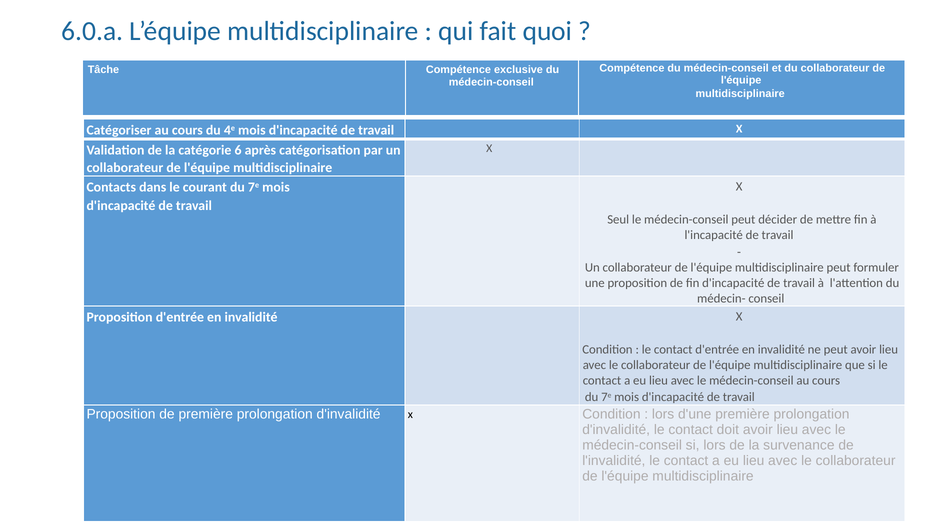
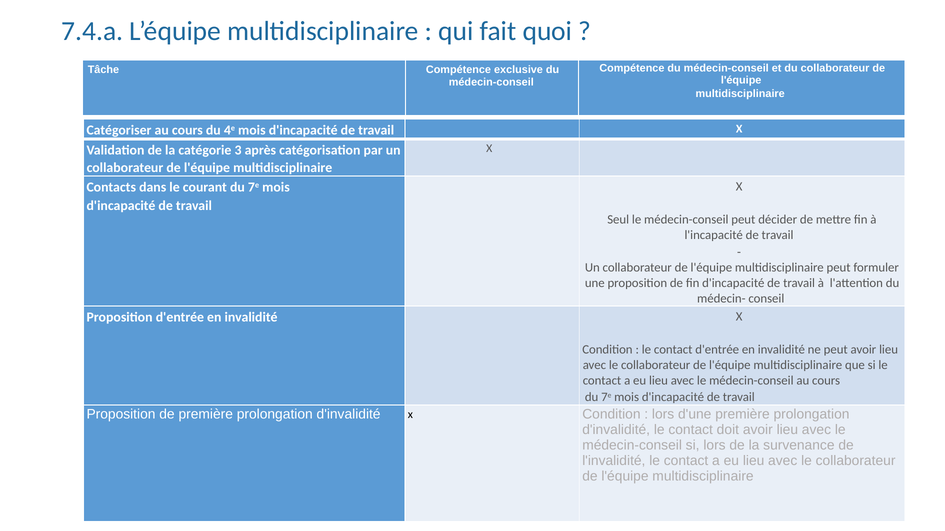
6.0.a: 6.0.a -> 7.4.a (92, 31)
6: 6 -> 3 (238, 150)
